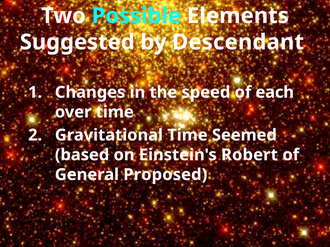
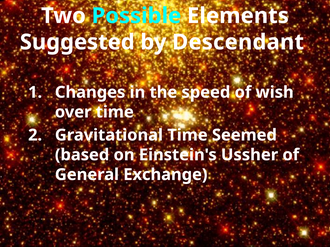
each: each -> wish (275, 92)
Robert: Robert -> Ussher (250, 155)
Proposed: Proposed -> Exchange (165, 175)
